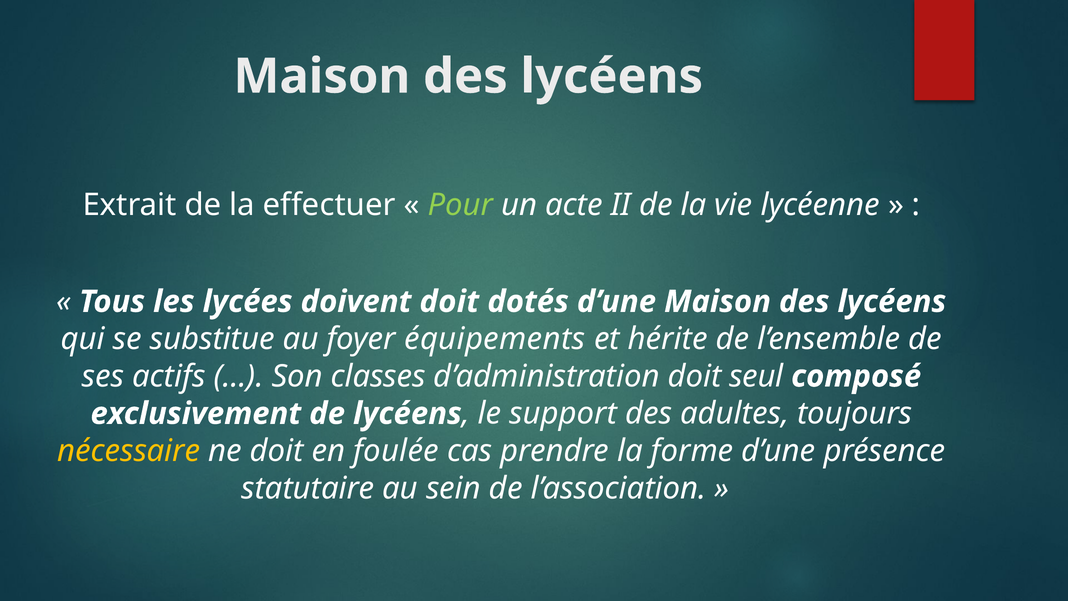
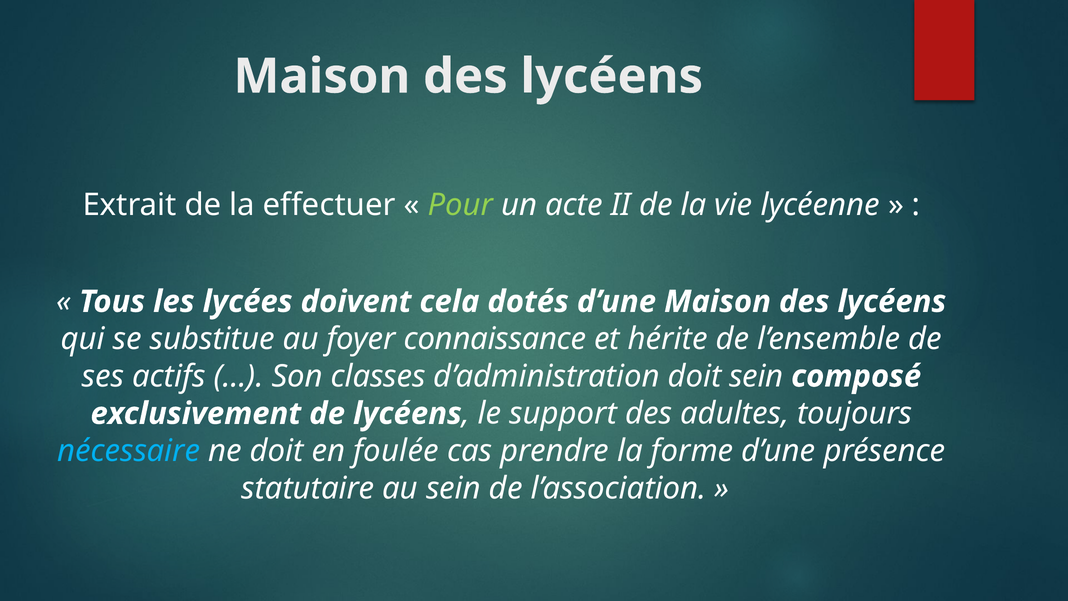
doivent doit: doit -> cela (449, 302)
équipements: équipements -> connaissance (495, 339)
doit seul: seul -> sein (756, 376)
nécessaire colour: yellow -> light blue (129, 451)
